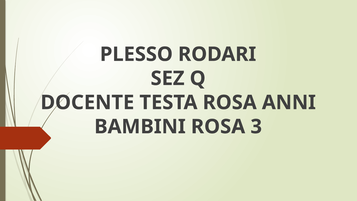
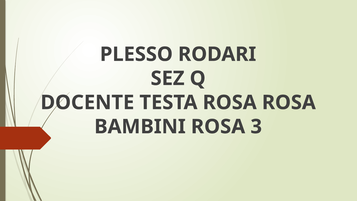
ROSA ANNI: ANNI -> ROSA (289, 102)
